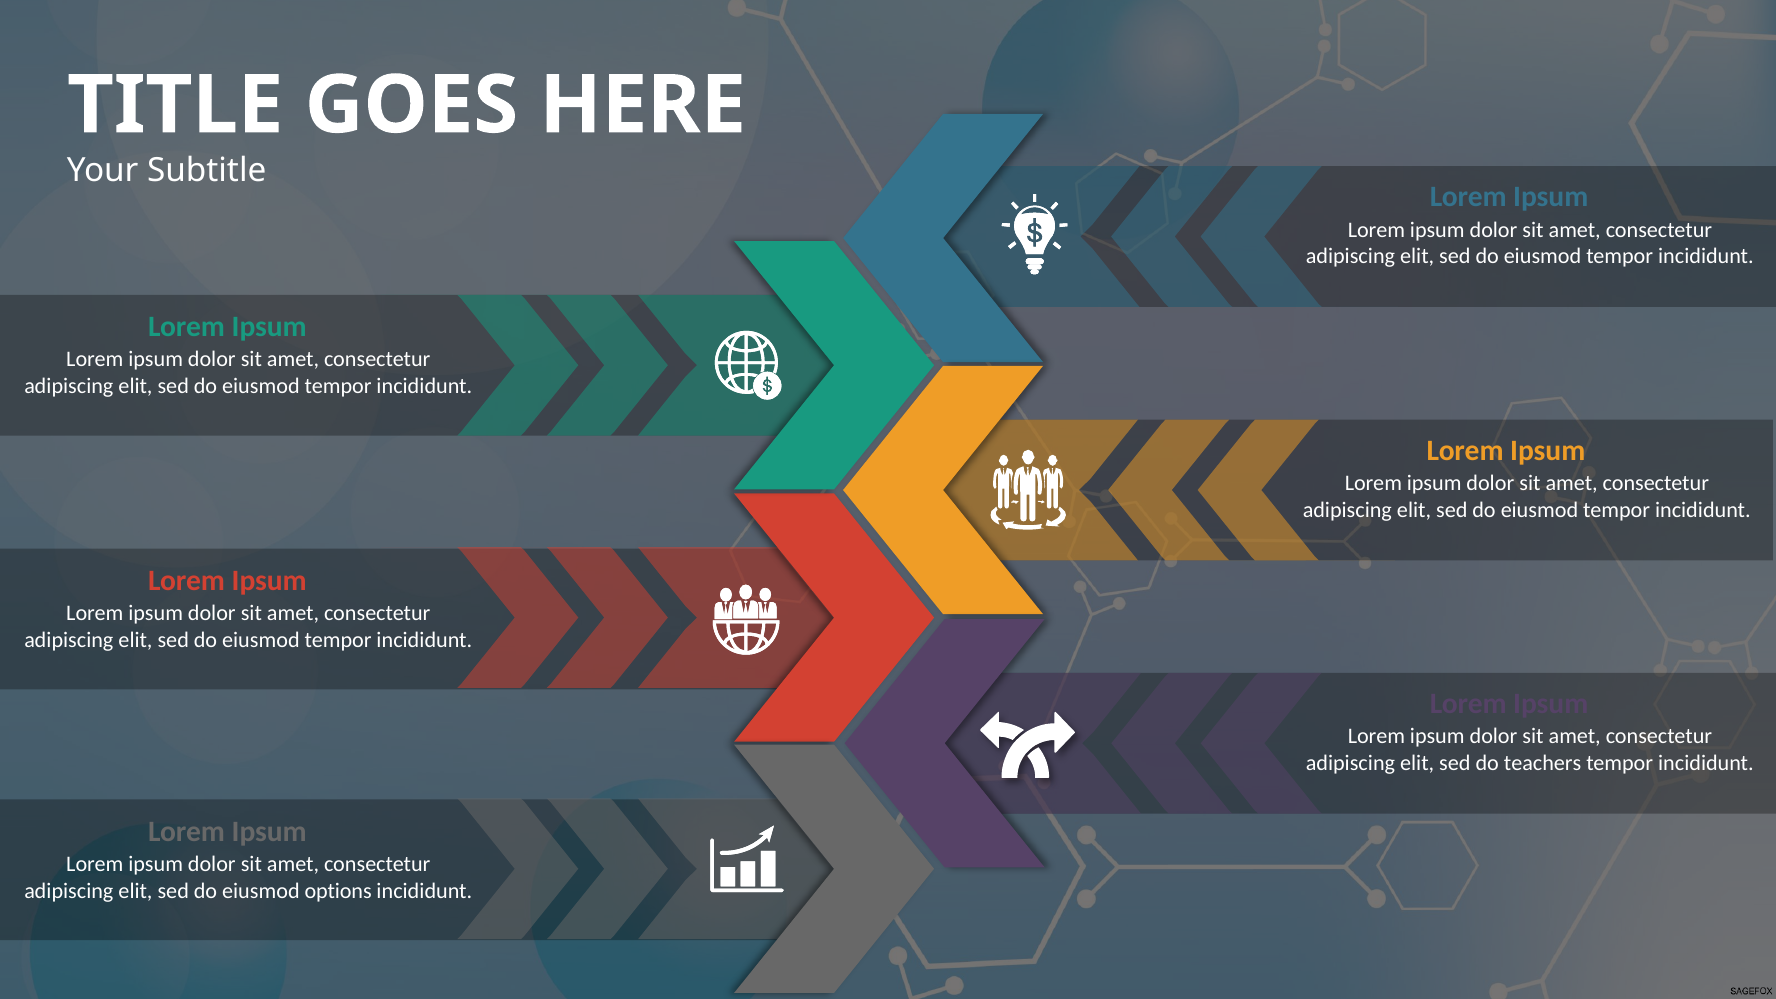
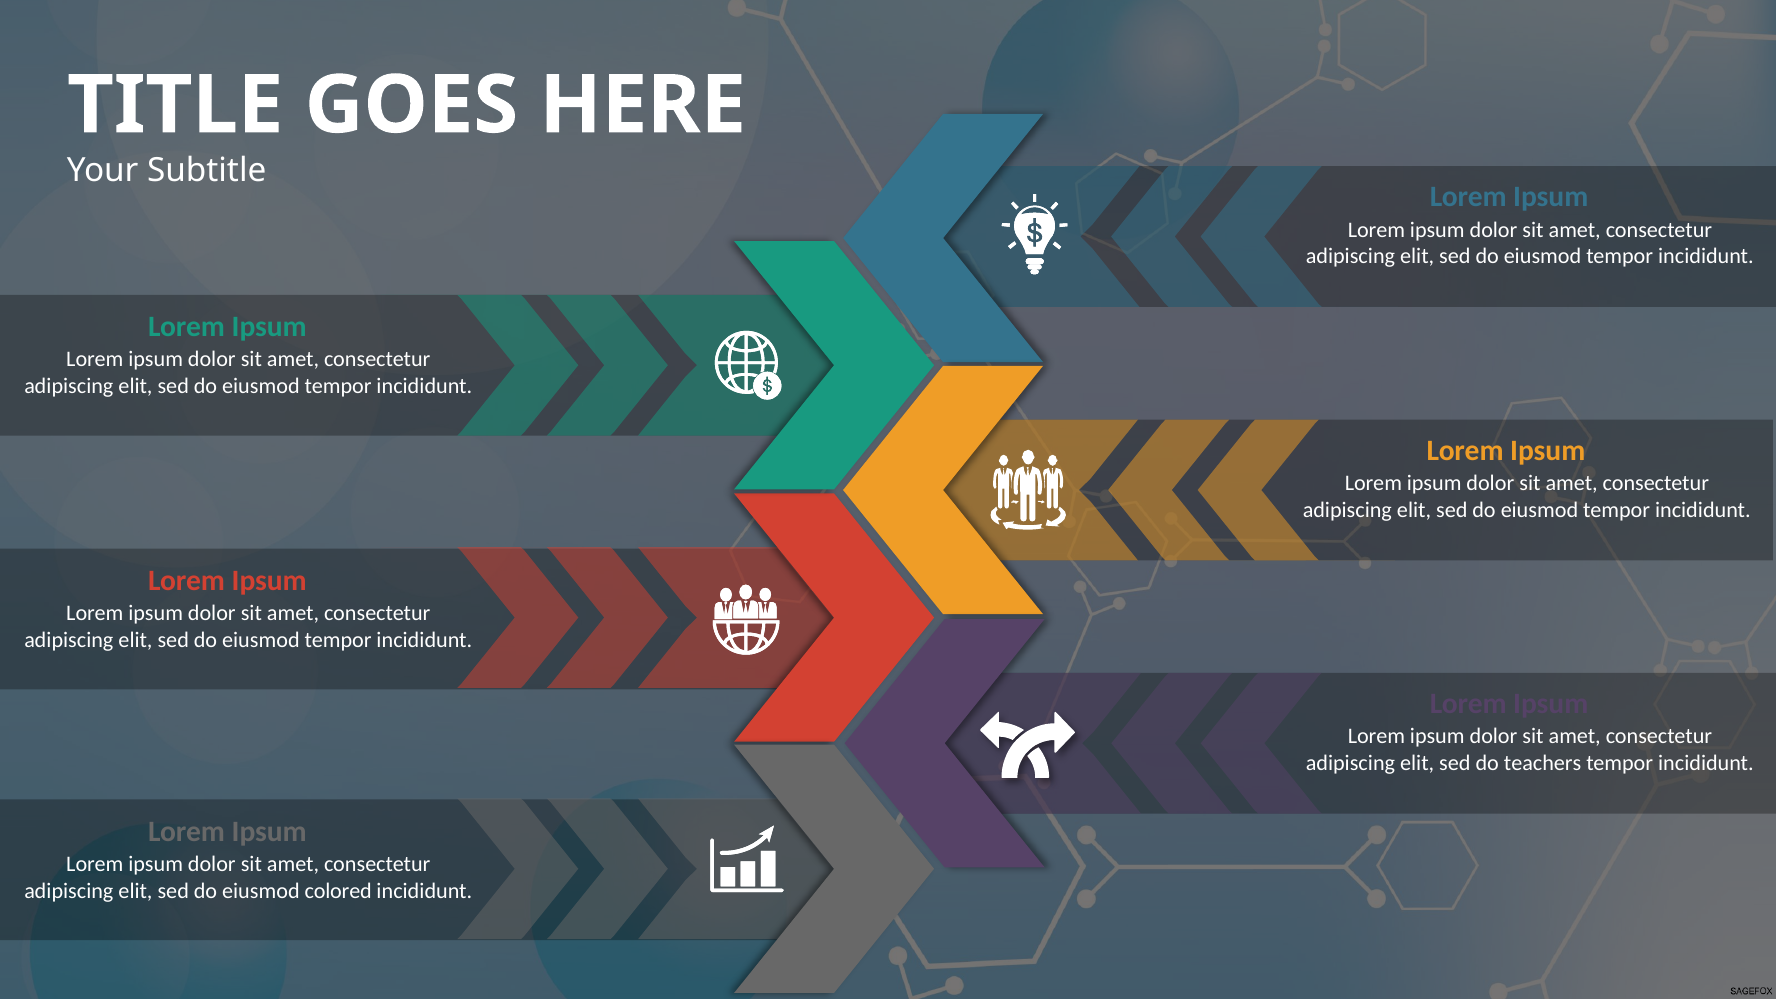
options: options -> colored (338, 891)
